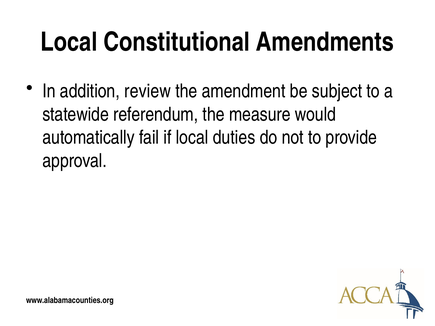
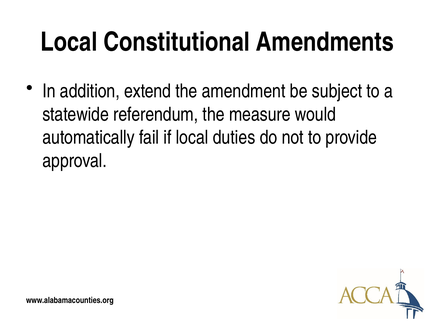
review: review -> extend (148, 91)
